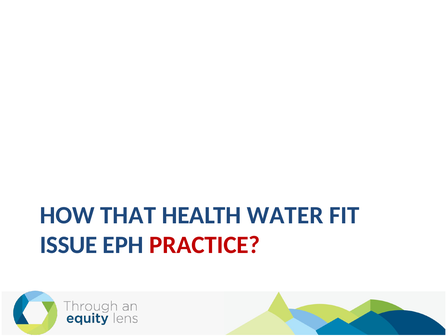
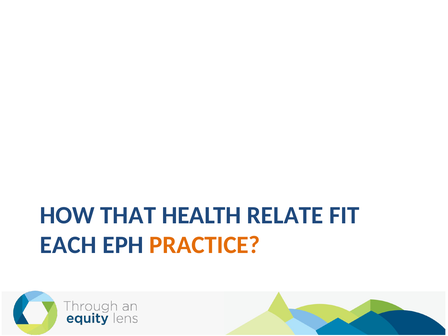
WATER: WATER -> RELATE (285, 215)
ISSUE: ISSUE -> EACH (68, 245)
PRACTICE colour: red -> orange (205, 245)
